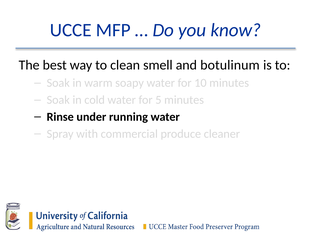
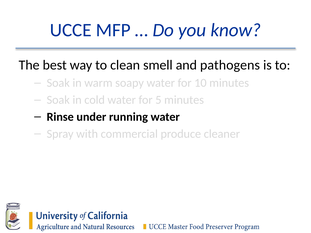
botulinum: botulinum -> pathogens (230, 65)
